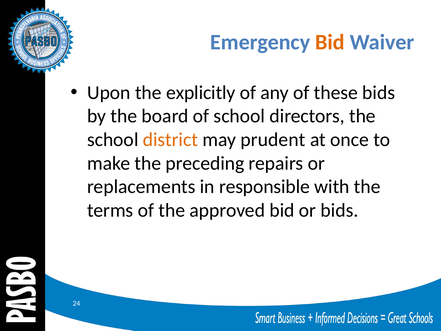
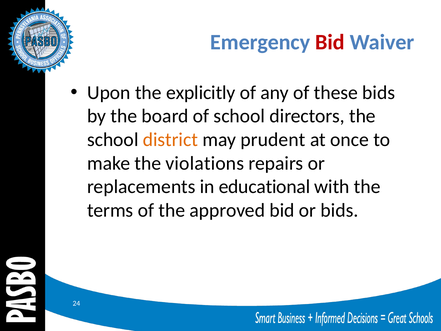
Bid colour: orange -> red (330, 42)
preceding: preceding -> violations (205, 163)
responsible: responsible -> educational (264, 187)
